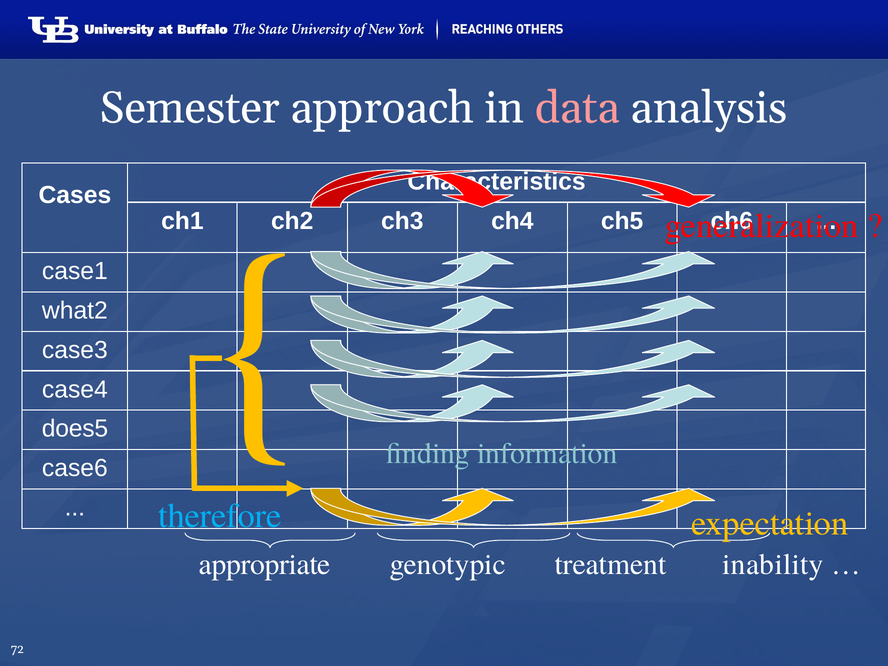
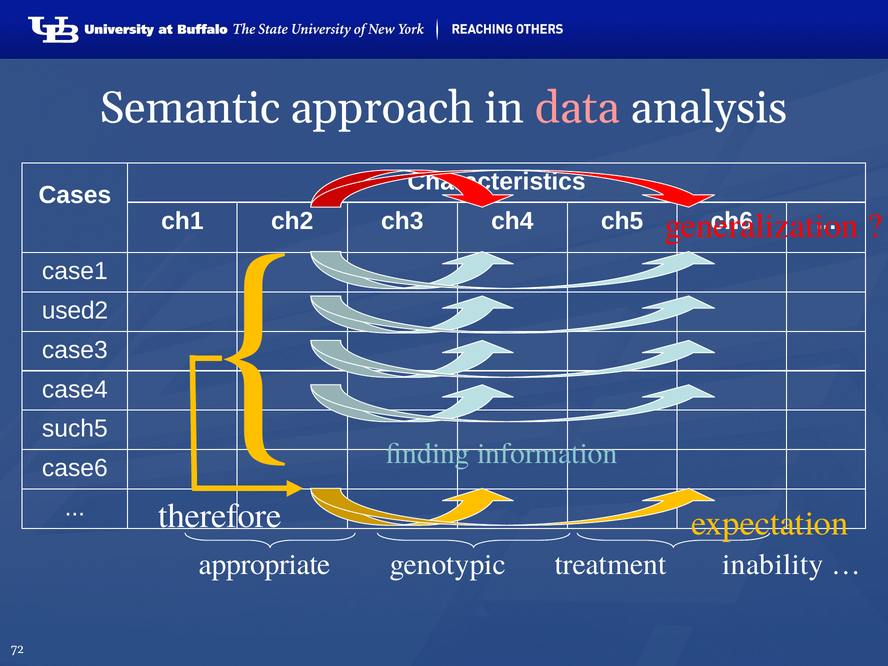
Semester: Semester -> Semantic (190, 108)
what2: what2 -> used2 (75, 311)
does5: does5 -> such5 (75, 429)
therefore colour: light blue -> white (220, 516)
